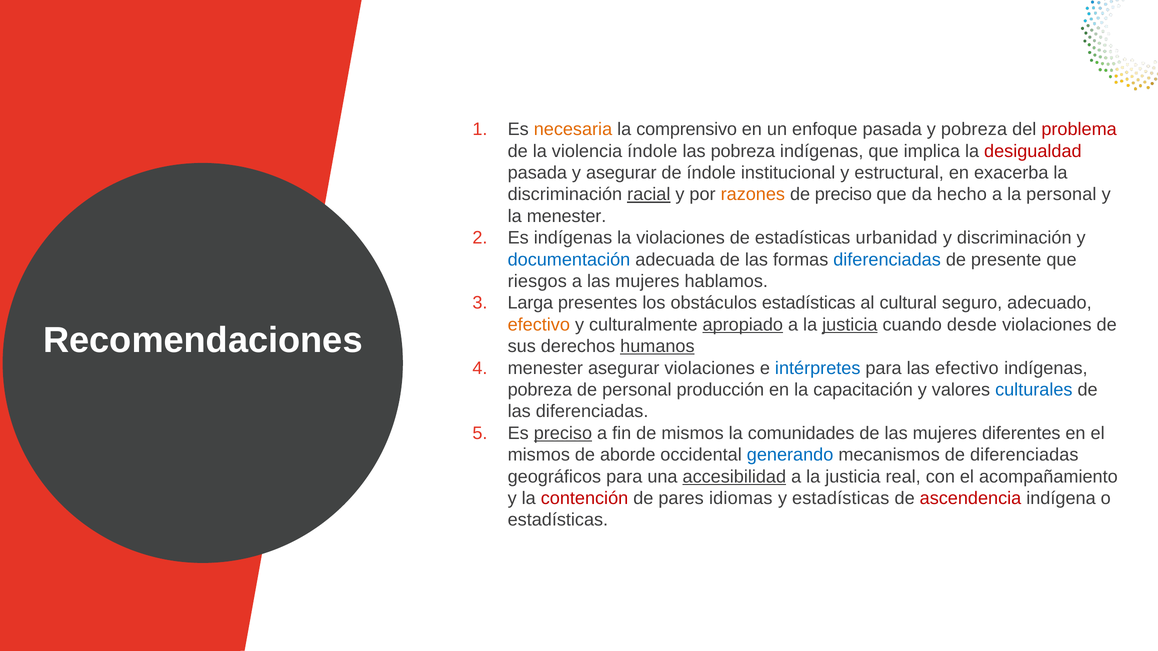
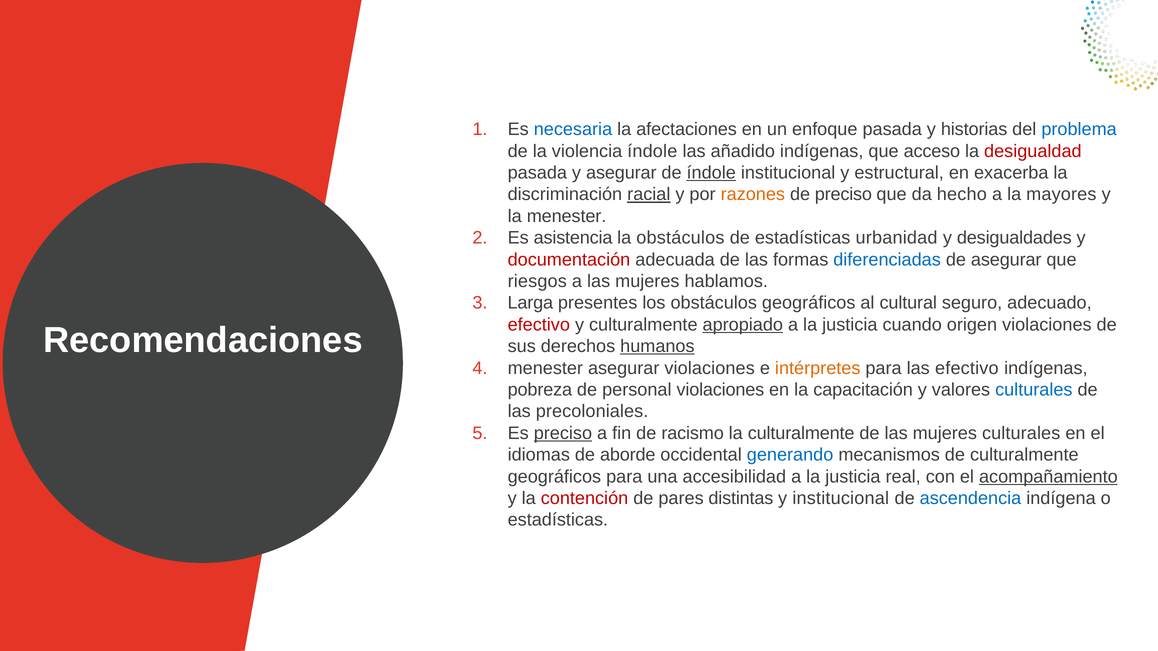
necesaria colour: orange -> blue (573, 129)
comprensivo: comprensivo -> afectaciones (687, 129)
y pobreza: pobreza -> historias (974, 129)
problema colour: red -> blue (1079, 129)
las pobreza: pobreza -> añadido (743, 151)
implica: implica -> acceso (932, 151)
índole underline: none -> present (711, 173)
la personal: personal -> mayores (1061, 195)
Es indígenas: indígenas -> asistencia (573, 238)
la violaciones: violaciones -> obstáculos (680, 238)
y discriminación: discriminación -> desigualdades (1014, 238)
documentación colour: blue -> red (569, 260)
de presente: presente -> asegurar (1006, 260)
obstáculos estadísticas: estadísticas -> geográficos (809, 303)
efectivo colour: orange -> red (539, 325)
justicia underline: present -> none (850, 325)
desde: desde -> origen (972, 325)
intérpretes colour: blue -> orange (818, 368)
personal producción: producción -> violaciones (720, 390)
las diferenciadas: diferenciadas -> precoloniales (592, 412)
de mismos: mismos -> racismo (693, 433)
la comunidades: comunidades -> culturalmente (801, 433)
mujeres diferentes: diferentes -> culturales (1021, 433)
mismos: mismos -> idiomas (539, 455)
de diferenciadas: diferenciadas -> culturalmente (1024, 455)
accesibilidad underline: present -> none (734, 477)
acompañamiento underline: none -> present (1048, 477)
idiomas: idiomas -> distintas (741, 499)
y estadísticas: estadísticas -> institucional (841, 499)
ascendencia colour: red -> blue (971, 499)
